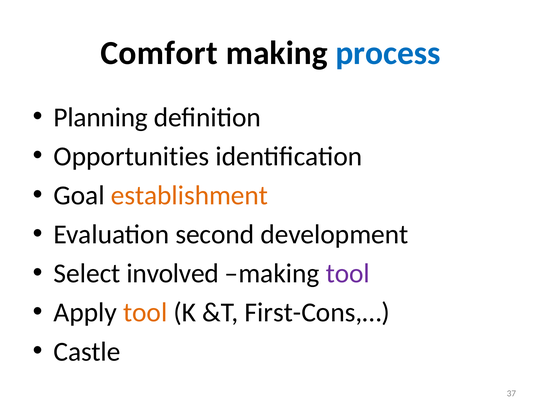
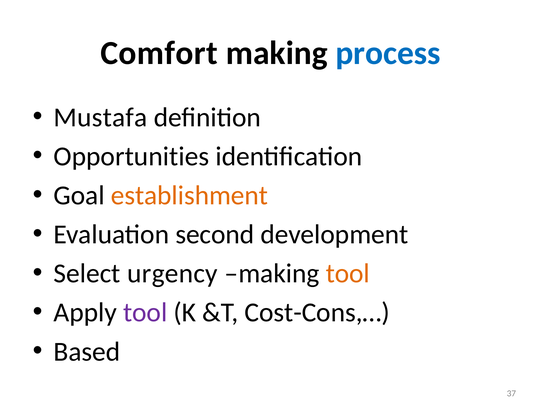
Planning: Planning -> Mustafa (100, 117)
involved: involved -> urgency (172, 273)
tool colour: purple -> orange (348, 273)
tool colour: orange -> purple (145, 312)
First-Cons,…: First-Cons,… -> Cost-Cons,… (317, 312)
Castle: Castle -> Based (87, 351)
